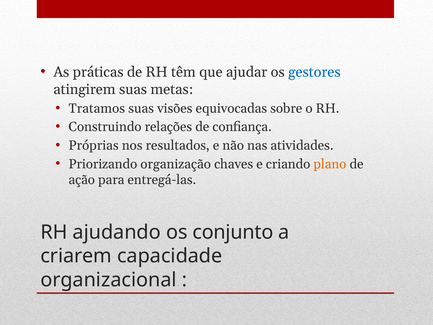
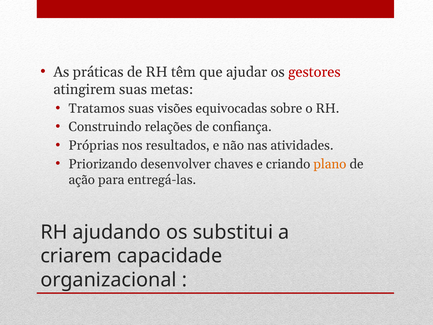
gestores colour: blue -> red (314, 72)
organização: organização -> desenvolver (176, 164)
conjunto: conjunto -> substitui (233, 232)
